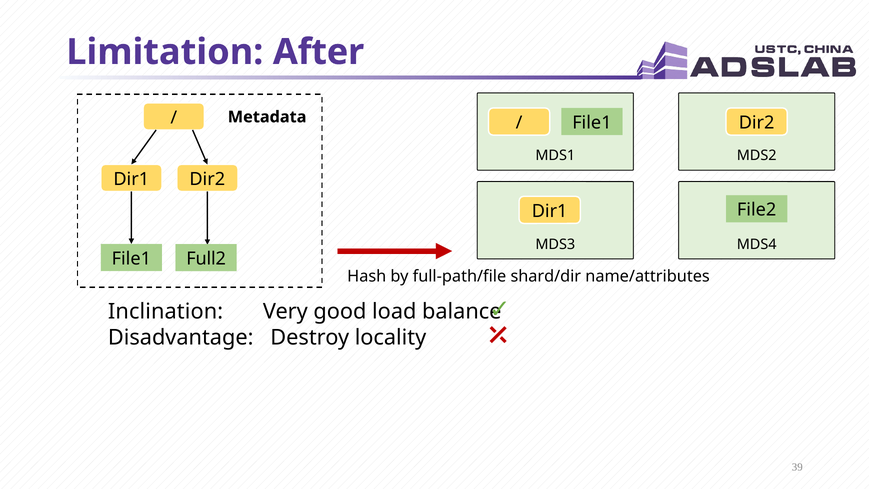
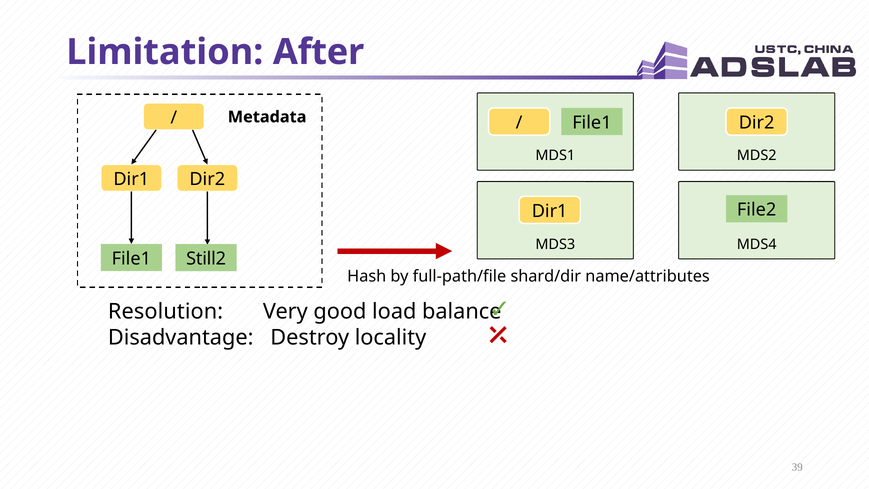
Full2: Full2 -> Still2 (206, 259)
Inclination: Inclination -> Resolution (166, 311)
